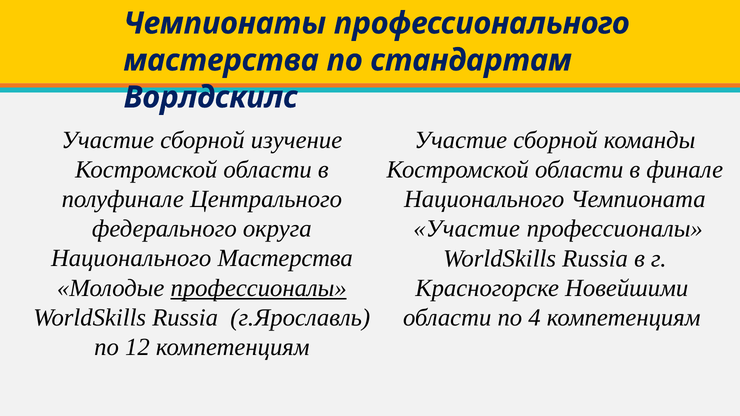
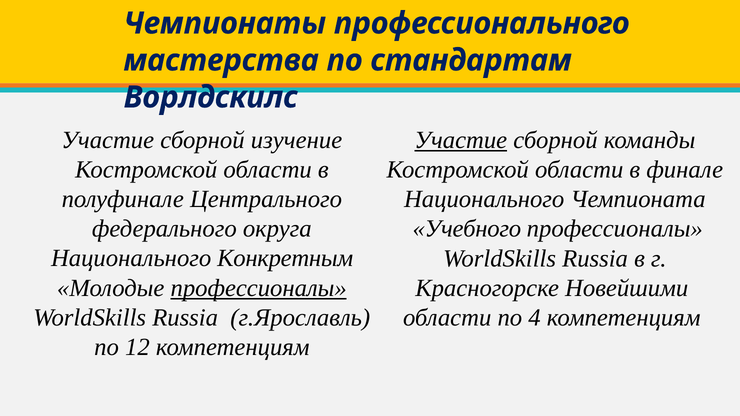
Участие underline: none -> present (461, 140)
Участие: Участие -> Учебного (467, 229)
Национального Мастерства: Мастерства -> Конкретным (285, 258)
